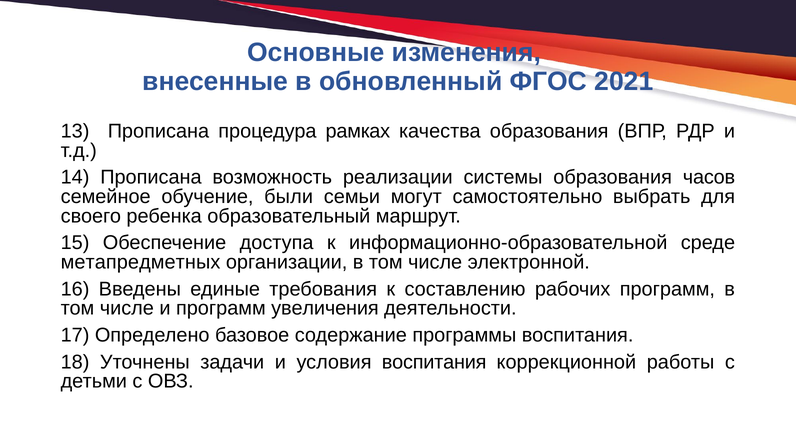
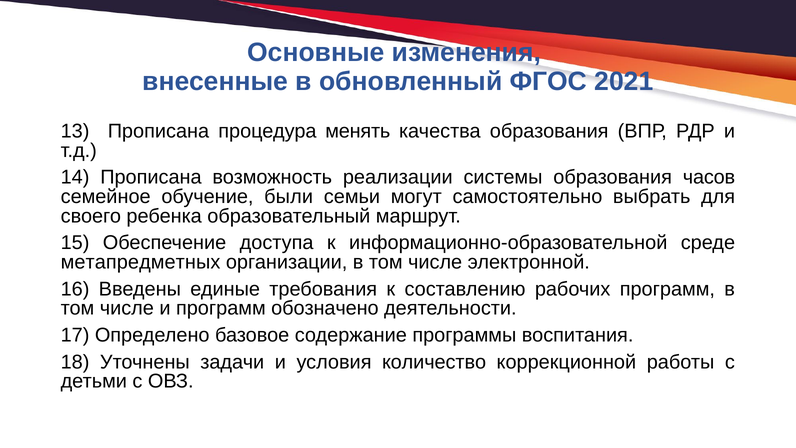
рамках: рамках -> менять (358, 131)
увеличения: увеличения -> обозначено (325, 308)
условия воспитания: воспитания -> количество (434, 362)
